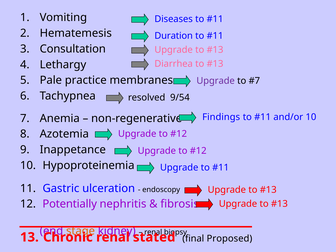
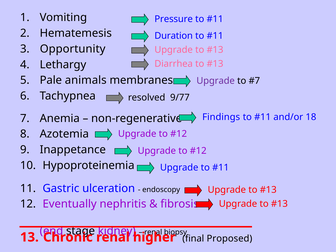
Diseases: Diseases -> Pressure (174, 19)
Consultation: Consultation -> Opportunity (73, 49)
practice: practice -> animals (86, 80)
9/54: 9/54 -> 9/77 (180, 98)
and/or 10: 10 -> 18 (311, 117)
Potentially: Potentially -> Eventually (70, 204)
stage colour: orange -> black (81, 231)
stated: stated -> higher (154, 237)
